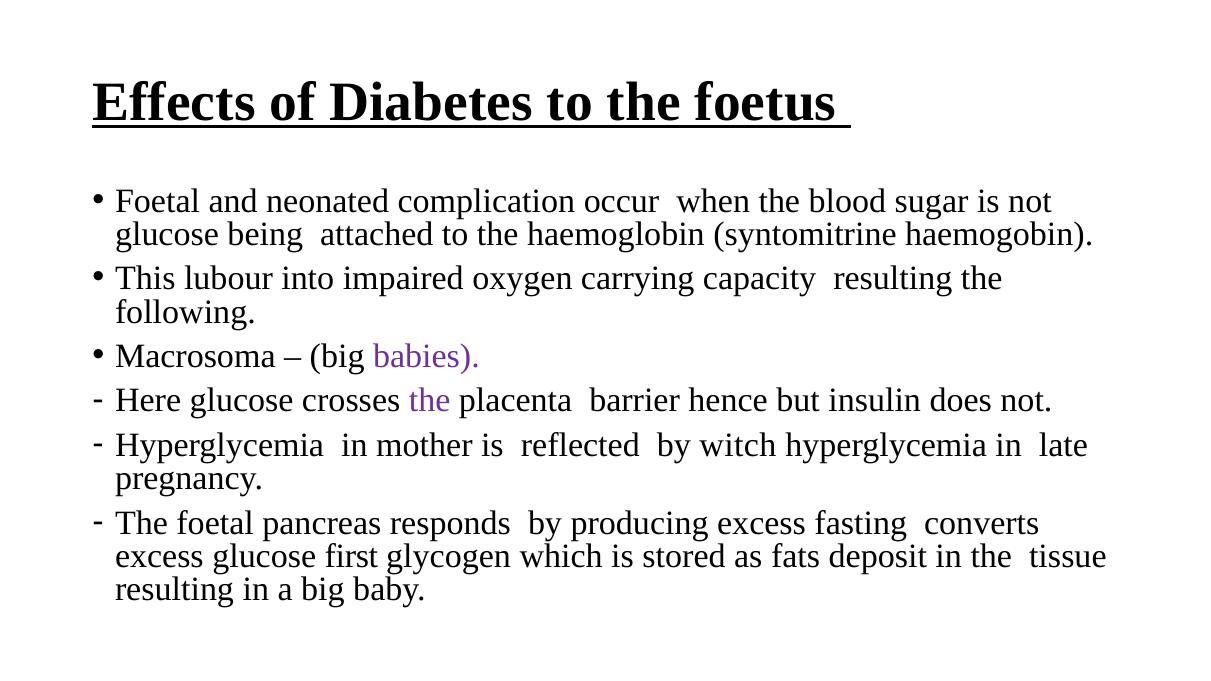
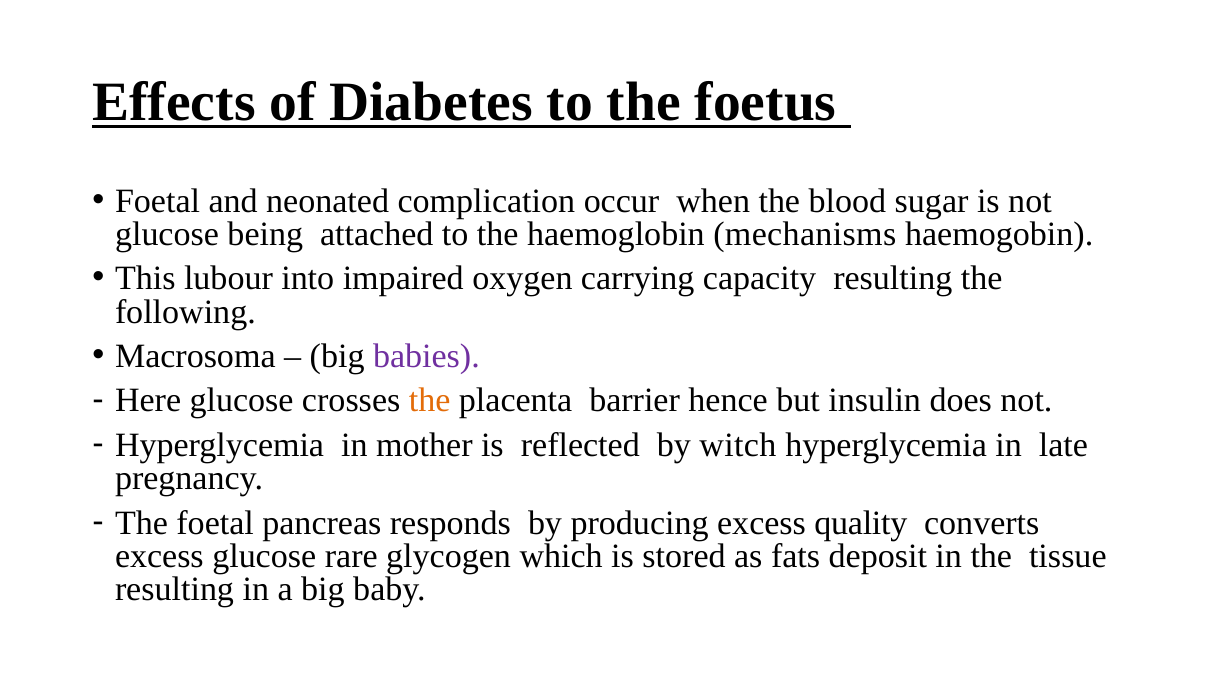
syntomitrine: syntomitrine -> mechanisms (805, 234)
the colour: purple -> orange (430, 401)
fasting: fasting -> quality (861, 523)
first: first -> rare (351, 556)
